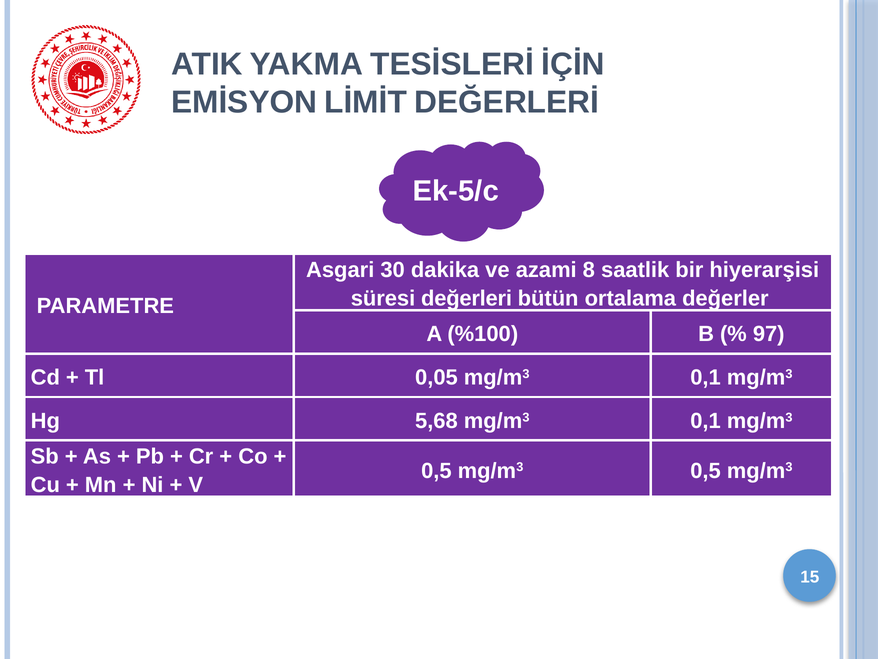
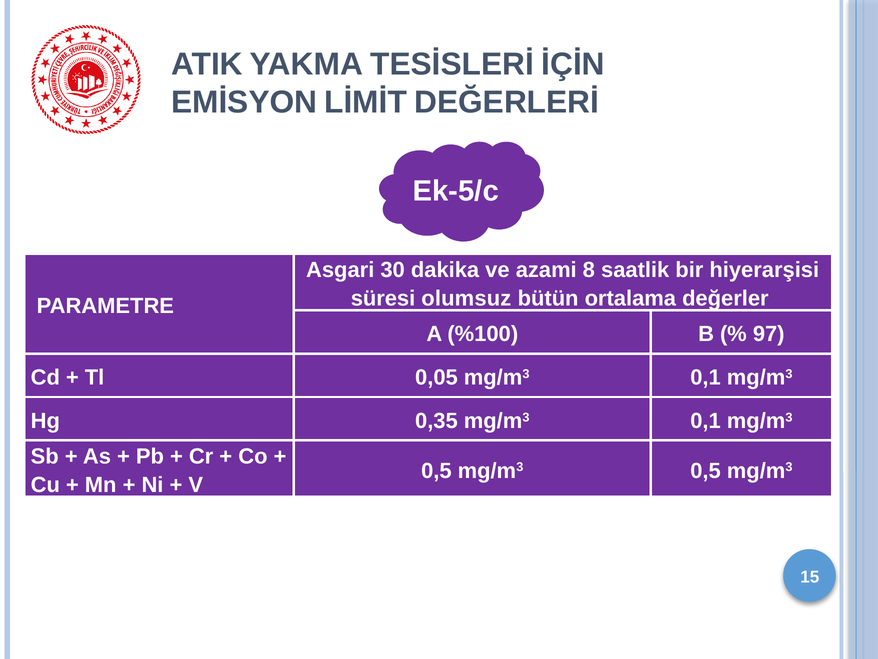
değerleri: değerleri -> olumsuz (466, 298)
5,68: 5,68 -> 0,35 (436, 421)
